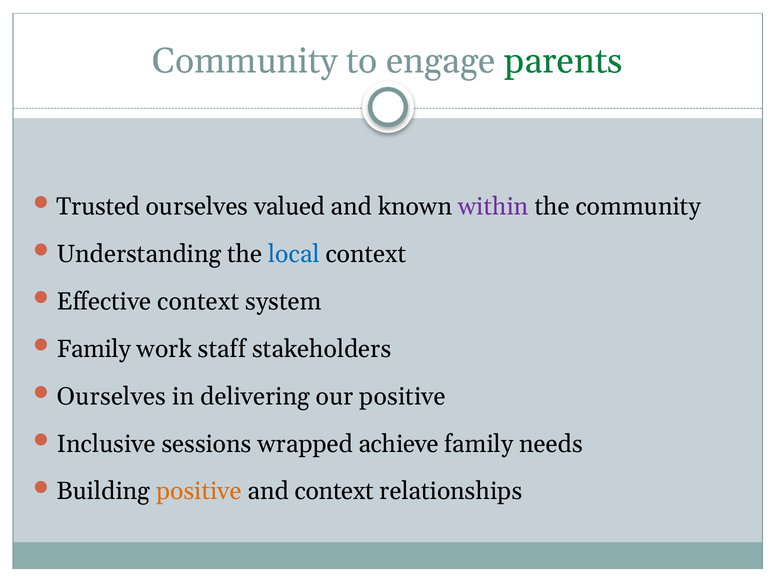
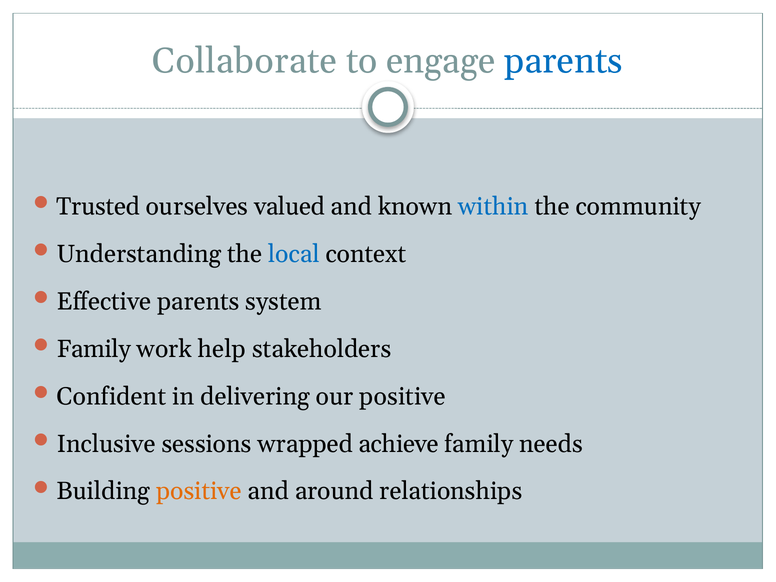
Community: Community -> Collaborate (245, 61)
parents colour: green -> blue (563, 61)
within colour: purple -> blue (493, 207)
Effective context: context -> parents (199, 302)
staff: staff -> help (222, 349)
Ourselves: Ourselves -> Confident (111, 396)
and context: context -> around (334, 491)
